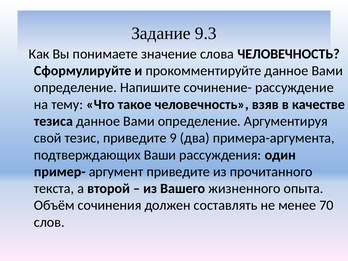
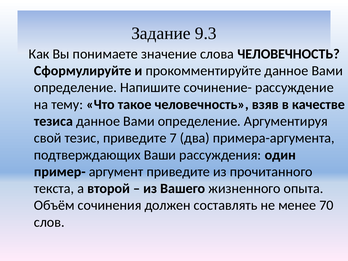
9: 9 -> 7 (173, 138)
